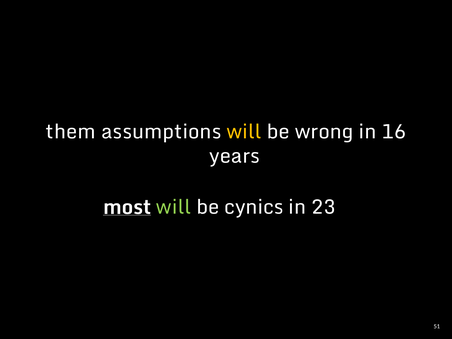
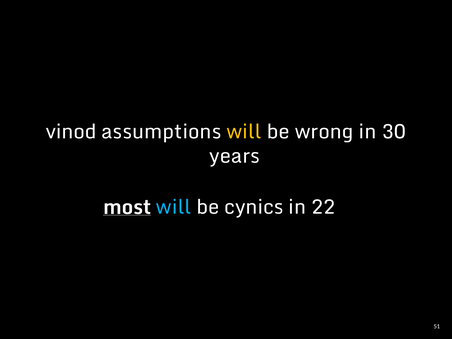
them: them -> vinod (71, 132)
16: 16 -> 30 (394, 132)
will colour: light green -> light blue (174, 207)
23: 23 -> 22 (323, 207)
